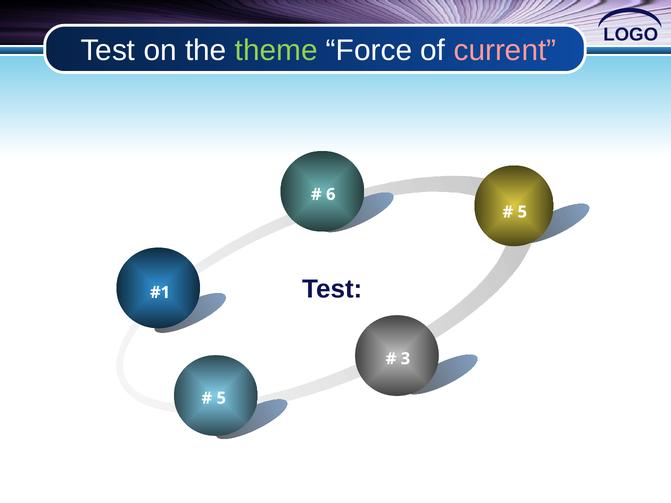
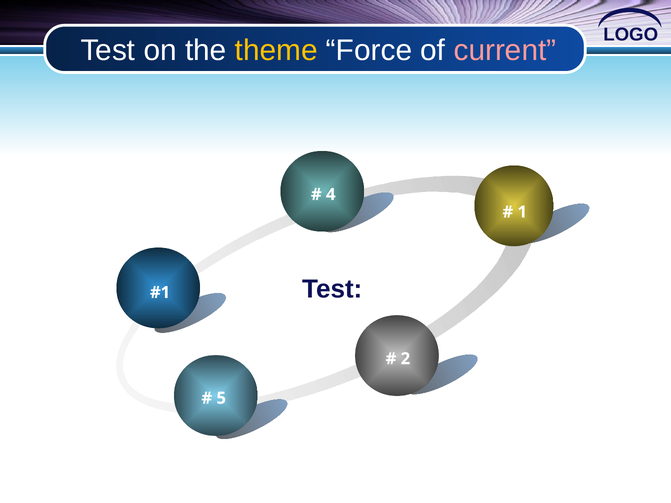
theme colour: light green -> yellow (276, 50)
6: 6 -> 4 (331, 194)
5: 5 -> 1 (522, 212)
3: 3 -> 2 (405, 359)
